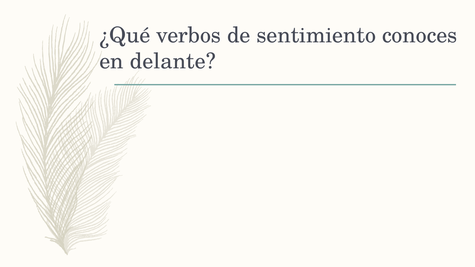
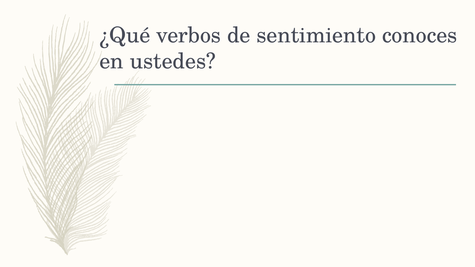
delante: delante -> ustedes (173, 61)
